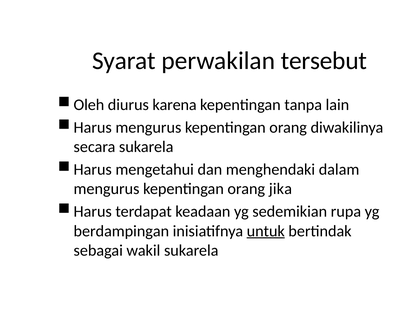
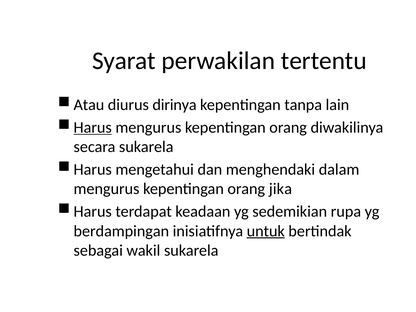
tersebut: tersebut -> tertentu (324, 61)
Oleh: Oleh -> Atau (89, 105)
karena: karena -> dirinya (175, 105)
Harus underline: none -> present (93, 127)
